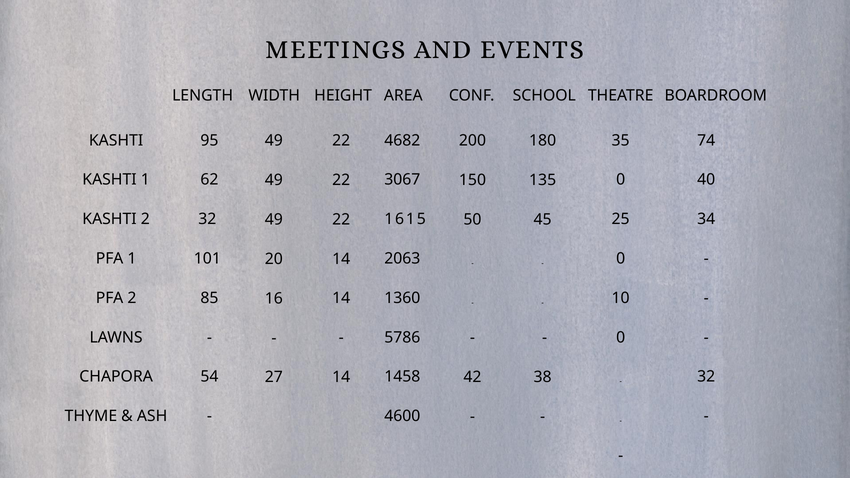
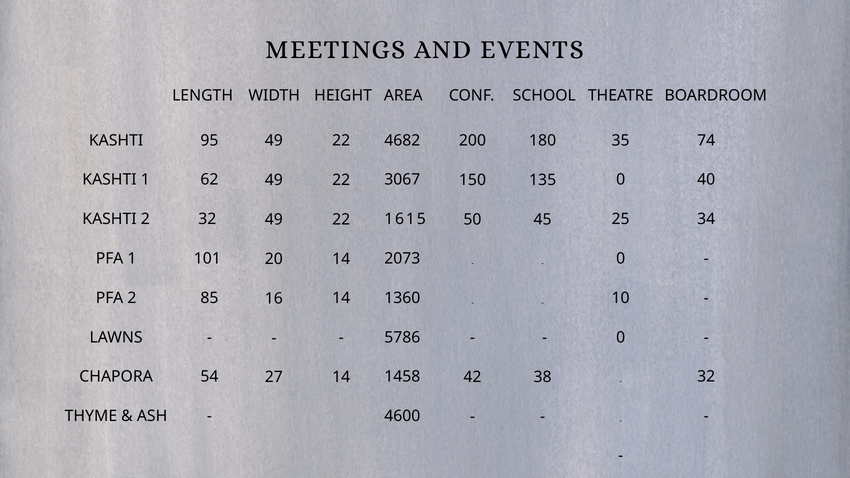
2063: 2063 -> 2073 (402, 259)
